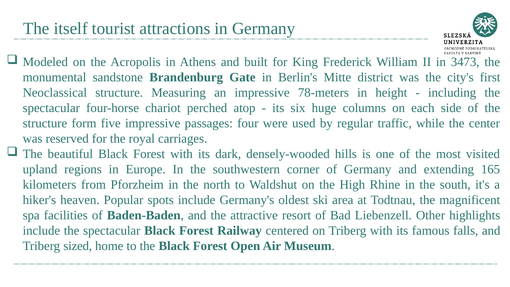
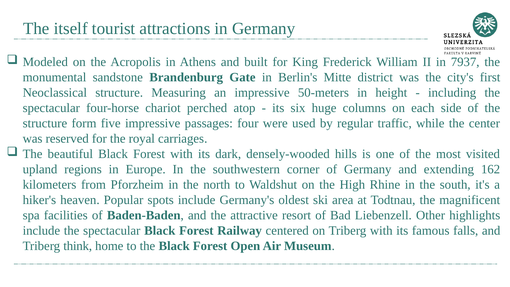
3473: 3473 -> 7937 (465, 62)
78-meters: 78-meters -> 50-meters (323, 93)
165: 165 -> 162 (491, 169)
sized: sized -> think (78, 246)
